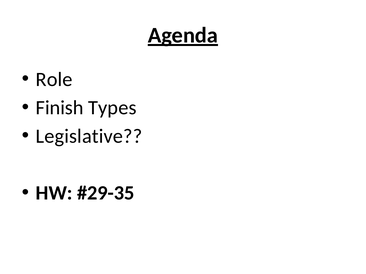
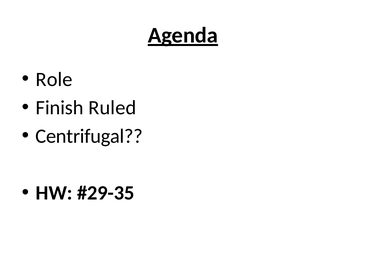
Types: Types -> Ruled (112, 108)
Legislative: Legislative -> Centrifugal (89, 136)
